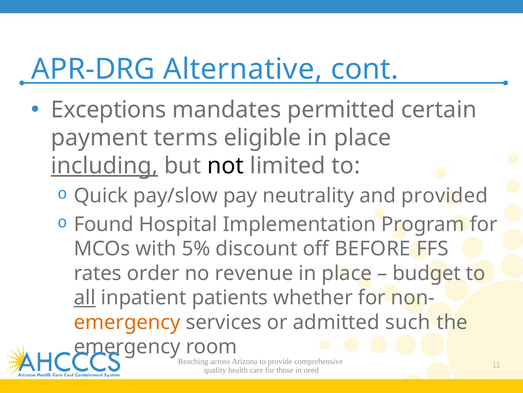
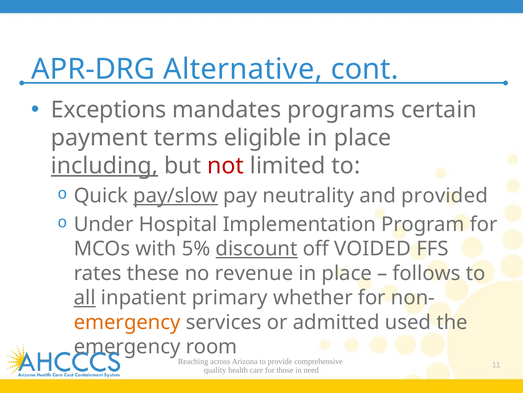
permitted: permitted -> programs (341, 110)
not colour: black -> red (226, 165)
pay/slow underline: none -> present (176, 196)
Found: Found -> Under (104, 224)
discount underline: none -> present (257, 248)
BEFORE: BEFORE -> VOIDED (373, 248)
order: order -> these (153, 273)
budget: budget -> follows (427, 273)
patients: patients -> primary (230, 297)
such: such -> used (408, 322)
